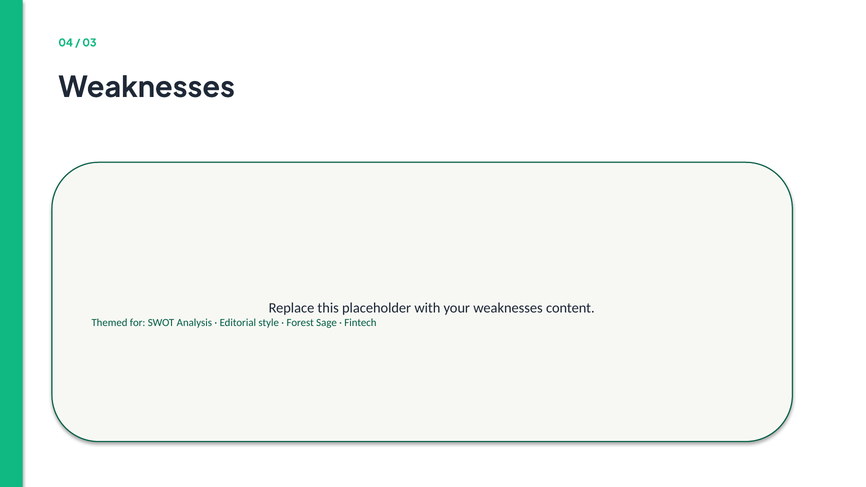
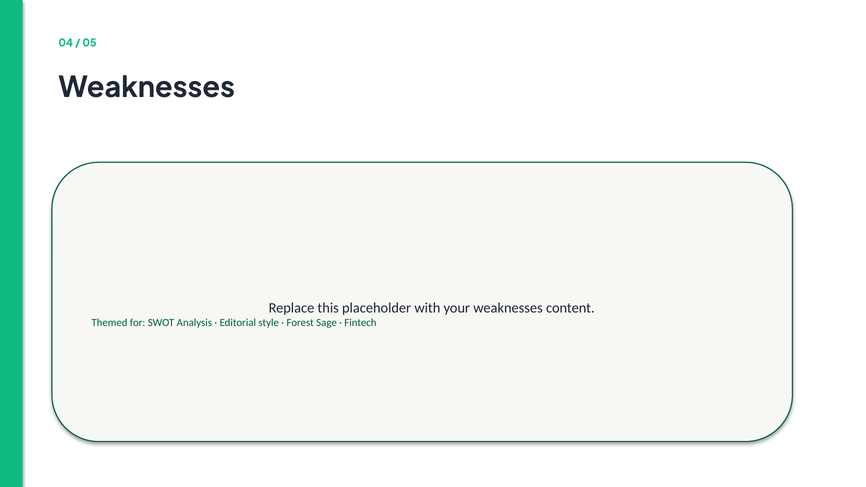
03: 03 -> 05 (89, 43)
